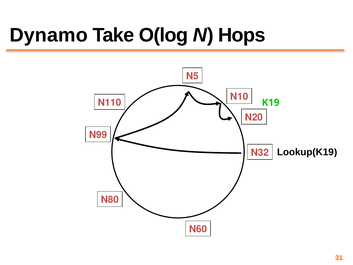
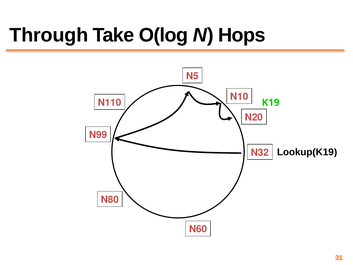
Dynamo: Dynamo -> Through (49, 35)
